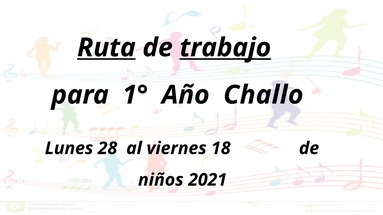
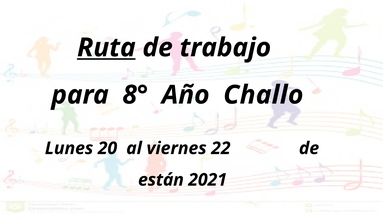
trabajo underline: present -> none (225, 48)
1°: 1° -> 8° (135, 95)
28: 28 -> 20 (107, 149)
18: 18 -> 22 (221, 149)
niños: niños -> están (161, 180)
